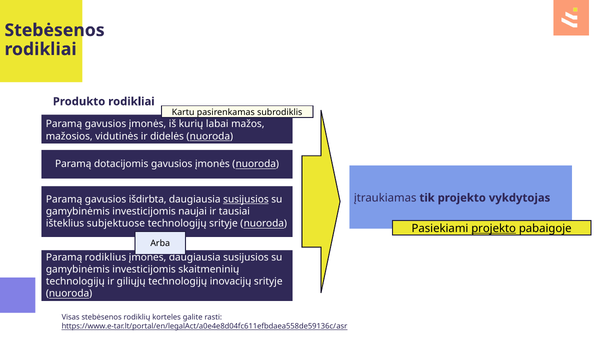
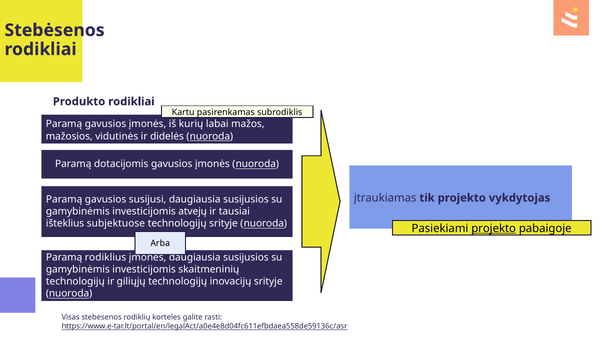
išdirbta: išdirbta -> susijusi (148, 200)
susijusios underline: present -> none (246, 200)
naujai: naujai -> atvejų (193, 212)
